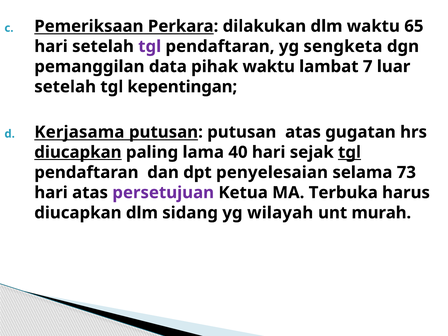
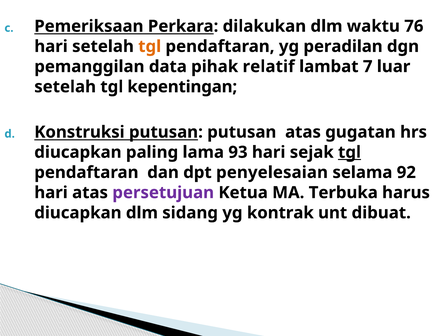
65: 65 -> 76 (414, 26)
tgl colour: purple -> orange (150, 46)
sengketa: sengketa -> peradilan (343, 46)
pihak waktu: waktu -> relatif (269, 67)
Kerjasama: Kerjasama -> Konstruksi (79, 132)
diucapkan underline: present -> none (78, 152)
40: 40 -> 93 (238, 152)
73: 73 -> 92 (406, 172)
wilayah: wilayah -> kontrak (280, 213)
murah: murah -> dibuat (381, 213)
